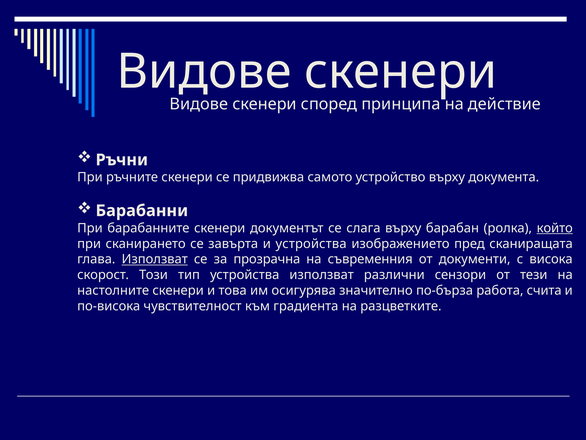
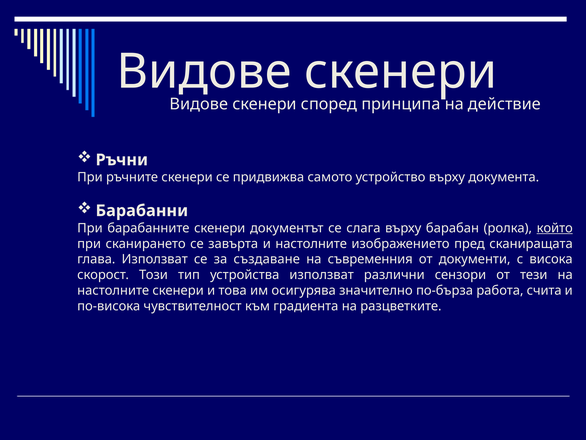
и устройства: устройства -> настолните (311, 243)
Използват underline: present -> none (155, 259)
прозрачна: прозрачна -> създаване (267, 259)
